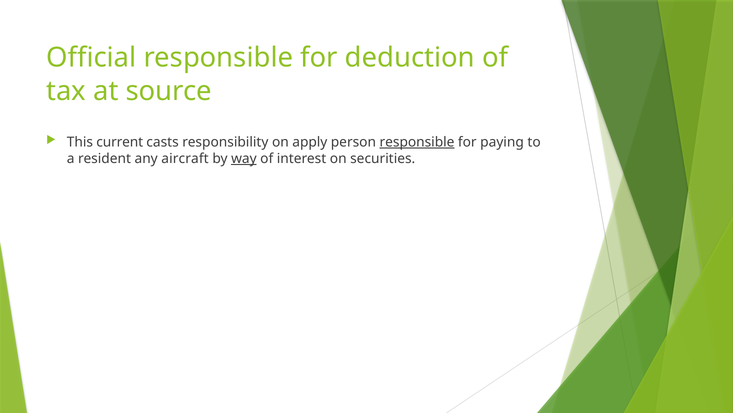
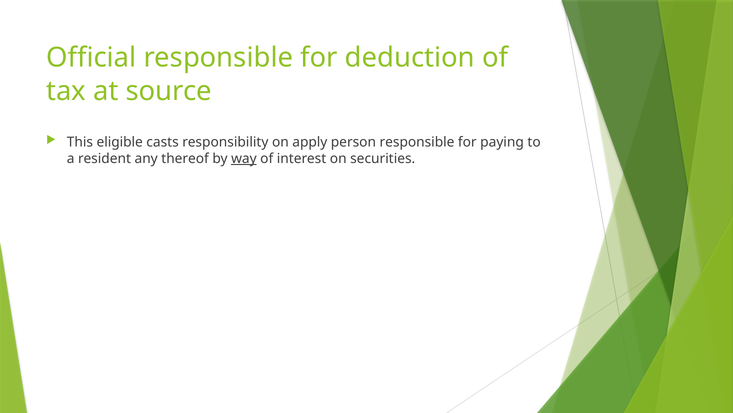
current: current -> eligible (120, 142)
responsible underline: present -> none (417, 142)
aircraft: aircraft -> thereof (185, 158)
